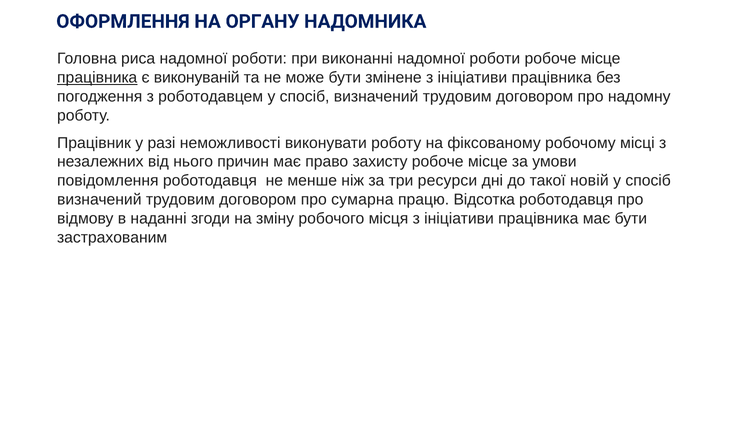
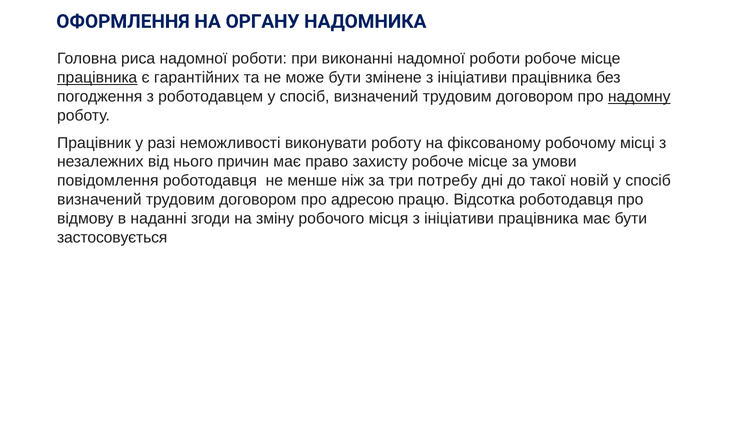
виконуваній: виконуваній -> гарантійних (197, 78)
надомну underline: none -> present (639, 96)
ресурси: ресурси -> потребу (448, 181)
сумарна: сумарна -> адресою (363, 199)
застрахованим: застрахованим -> застосовується (112, 237)
